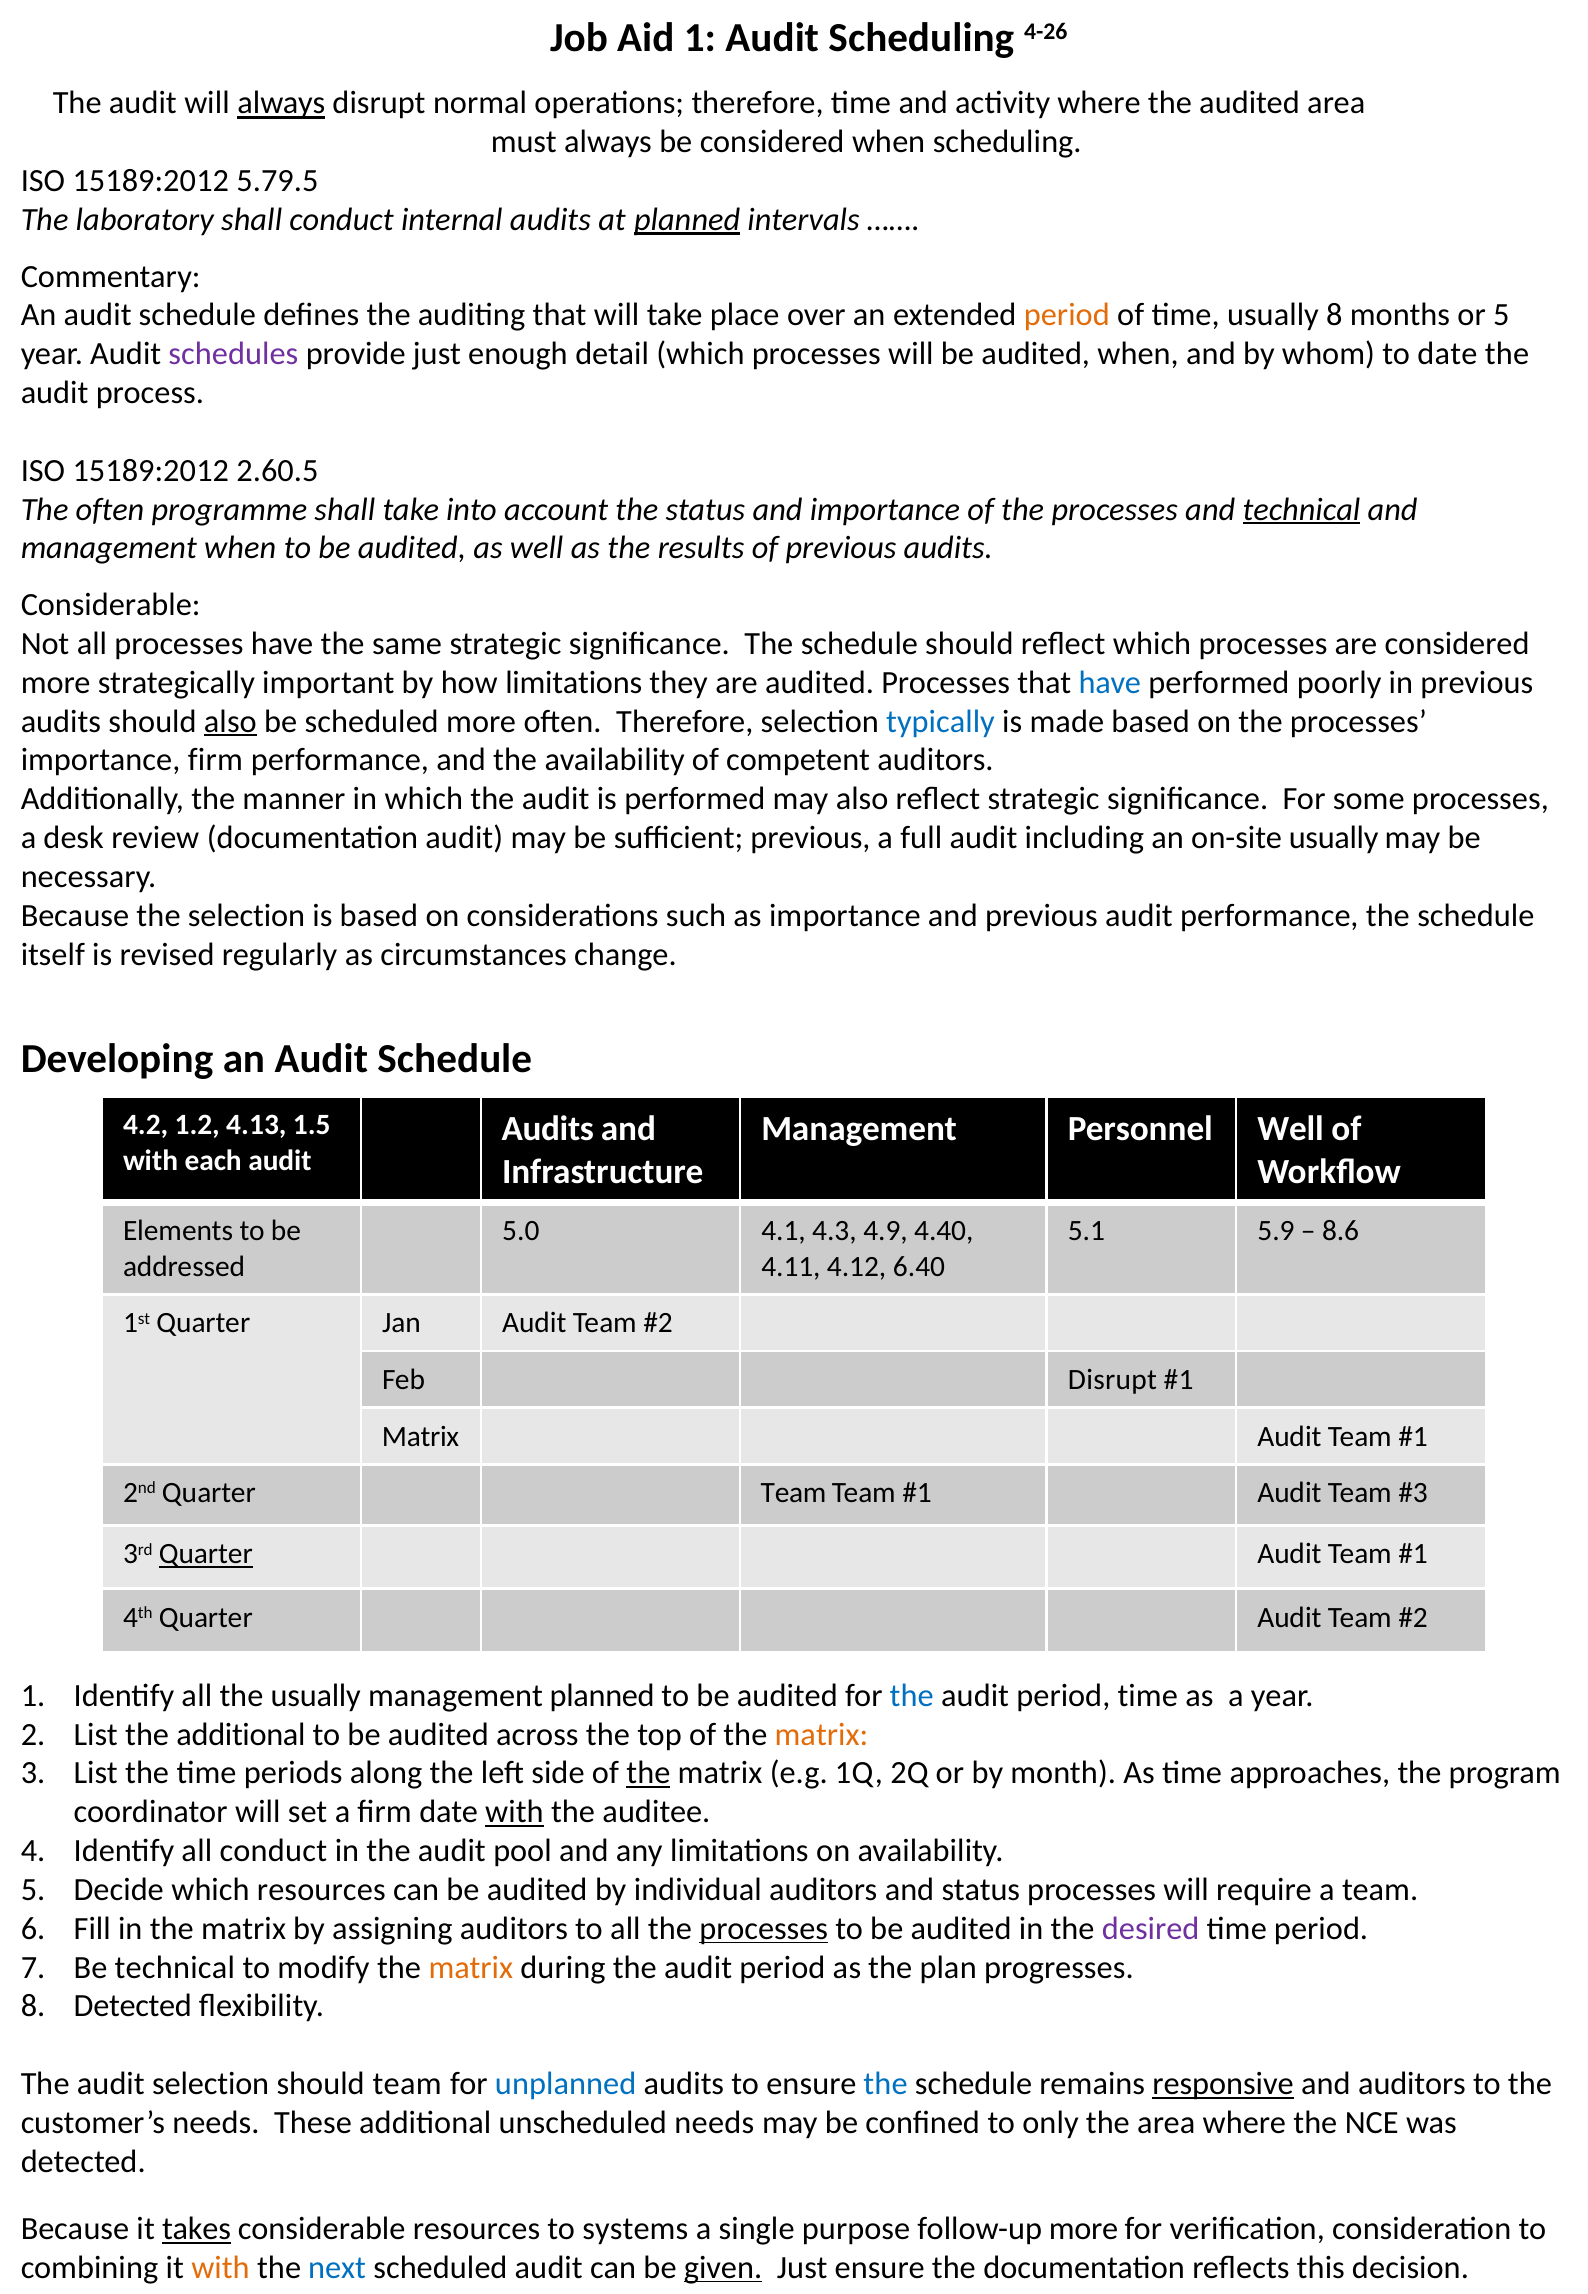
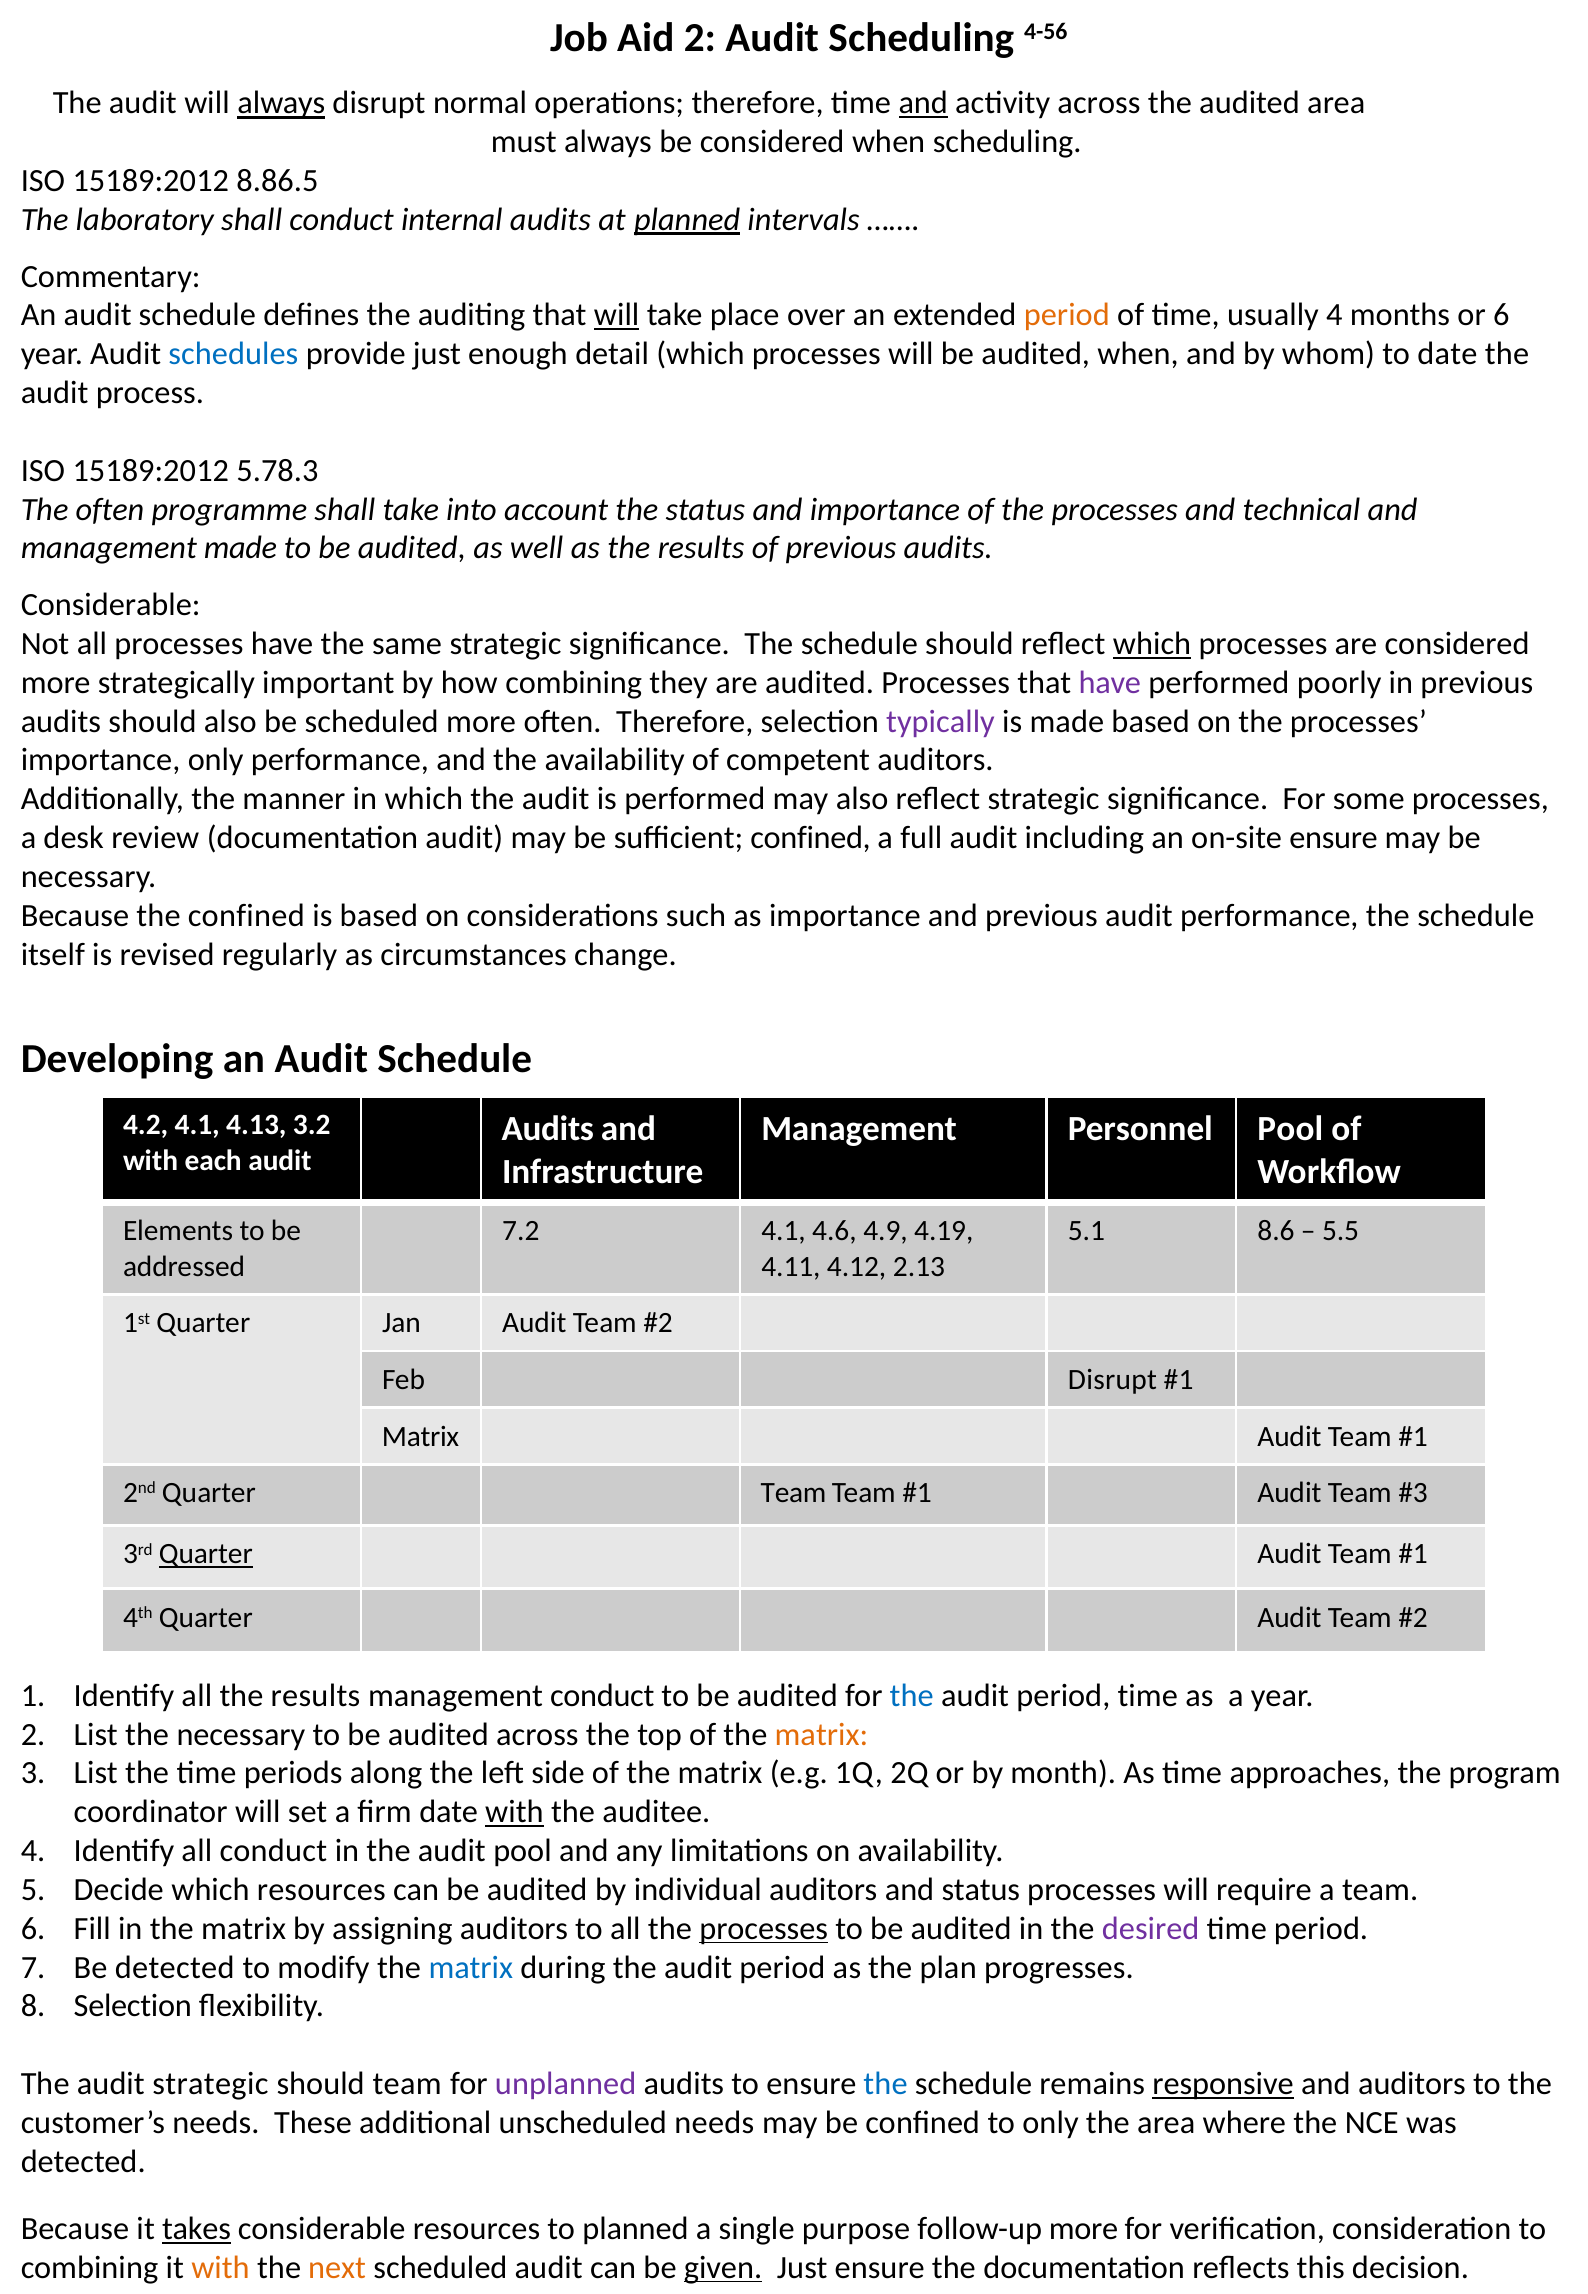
Aid 1: 1 -> 2 (700, 38)
4-26: 4-26 -> 4-56 (1046, 31)
and underline: none -> present (923, 103)
activity where: where -> across (1099, 103)
5.79.5: 5.79.5 -> 8.86.5 (277, 181)
will underline: none -> present (617, 315)
usually 8: 8 -> 4 (1334, 315)
or 5: 5 -> 6 (1501, 315)
schedules colour: purple -> blue (233, 354)
2.60.5: 2.60.5 -> 5.78.3 (277, 471)
technical underline: present -> none (1301, 509)
management when: when -> made (240, 548)
which underline: none -> present (1152, 644)
how limitations: limitations -> combining (574, 682)
have colour: blue -> purple (1110, 682)
also underline: present -> none (230, 721)
typically colour: blue -> purple (941, 721)
importance firm: firm -> only (216, 760)
sufficient previous: previous -> confined (811, 838)
on-site usually: usually -> ensure (1334, 838)
the selection: selection -> confined (246, 916)
4.2 1.2: 1.2 -> 4.1 (197, 1125)
1.5: 1.5 -> 3.2 (312, 1125)
Personnel Well: Well -> Pool (1290, 1129)
5.0: 5.0 -> 7.2 (521, 1231)
4.3: 4.3 -> 4.6 (834, 1231)
4.40: 4.40 -> 4.19 (944, 1231)
5.9: 5.9 -> 8.6 (1276, 1231)
8.6: 8.6 -> 5.5 (1341, 1231)
6.40: 6.40 -> 2.13 (919, 1267)
all the usually: usually -> results (315, 1695)
management planned: planned -> conduct (602, 1695)
the additional: additional -> necessary (241, 1734)
the underline: present -> none (648, 1773)
Be technical: technical -> detected (175, 1967)
matrix colour: orange -> blue (471, 1967)
Detected: Detected -> Selection (133, 2006)
audit selection: selection -> strategic (210, 2084)
unplanned colour: blue -> purple (566, 2084)
to systems: systems -> planned (635, 2229)
next colour: blue -> orange (337, 2267)
